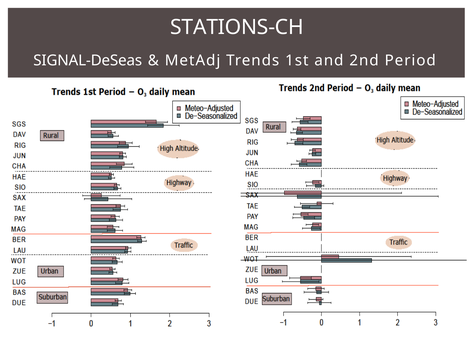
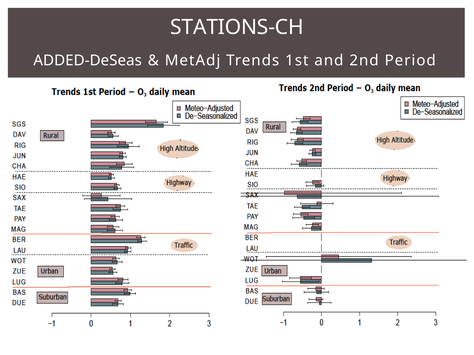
SIGNAL-DeSeas: SIGNAL-DeSeas -> ADDED-DeSeas (88, 61)
